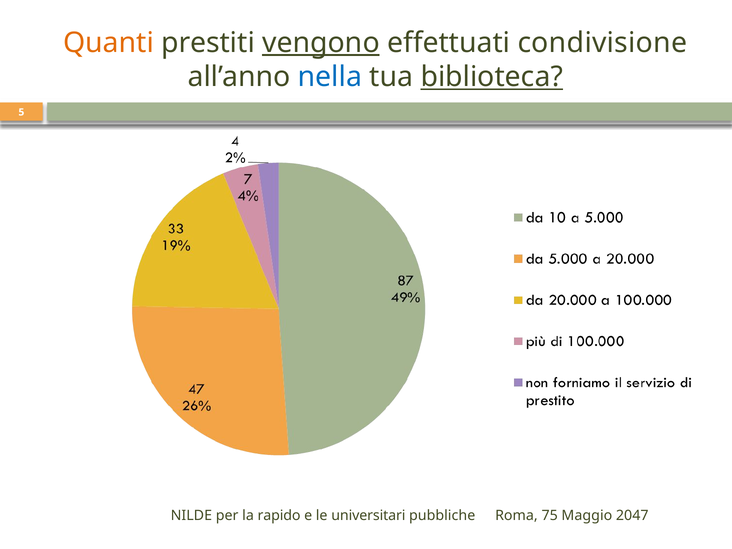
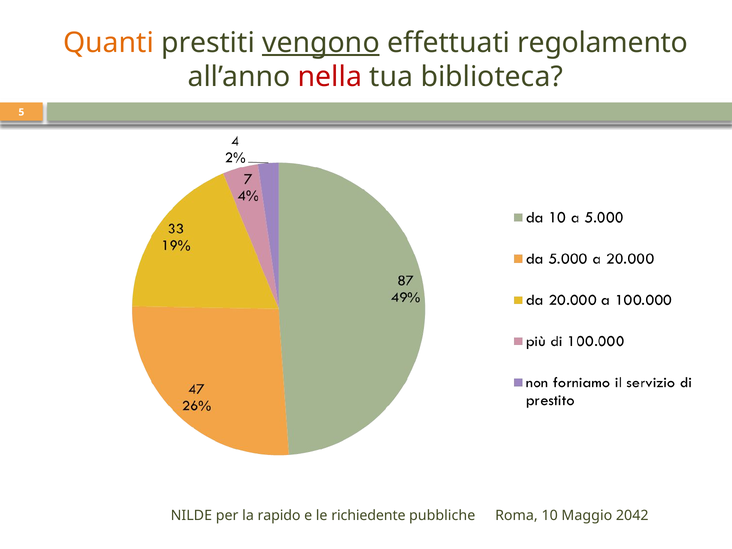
condivisione: condivisione -> regolamento (603, 43)
nella colour: blue -> red (330, 77)
biblioteca underline: present -> none (492, 77)
universitari: universitari -> richiedente (368, 516)
75: 75 -> 10 (550, 516)
2047: 2047 -> 2042 (632, 516)
